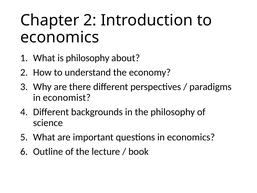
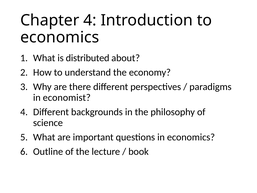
Chapter 2: 2 -> 4 (90, 20)
is philosophy: philosophy -> distributed (88, 58)
